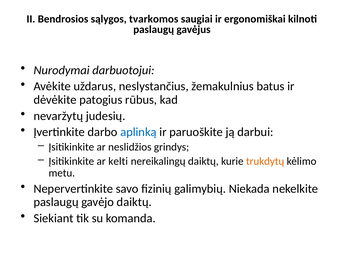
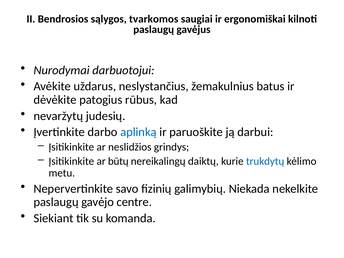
kelti: kelti -> būtų (118, 161)
trukdytų colour: orange -> blue (265, 161)
gavėjo daiktų: daiktų -> centre (134, 202)
